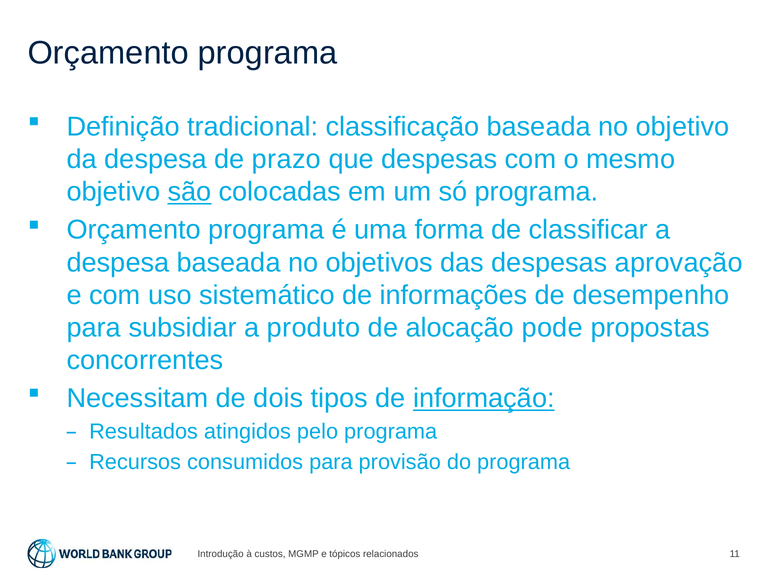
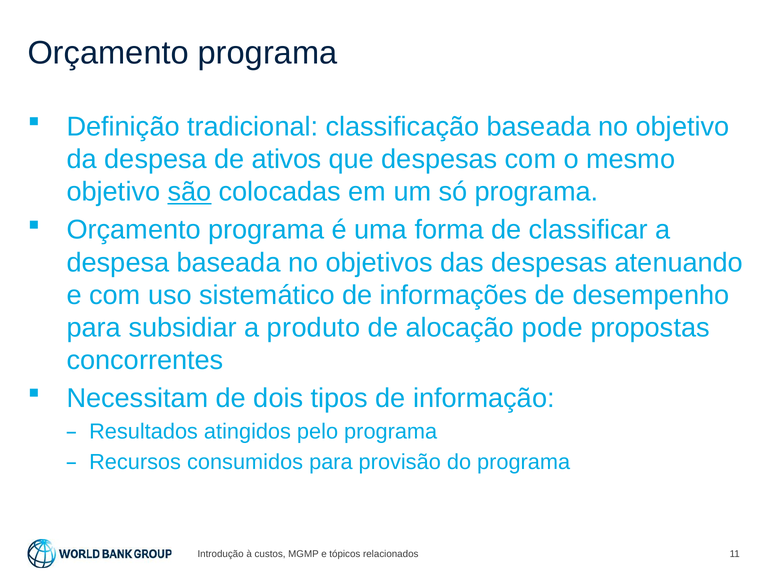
prazo: prazo -> ativos (287, 159)
aprovação: aprovação -> atenuando (679, 262)
informação underline: present -> none (484, 398)
